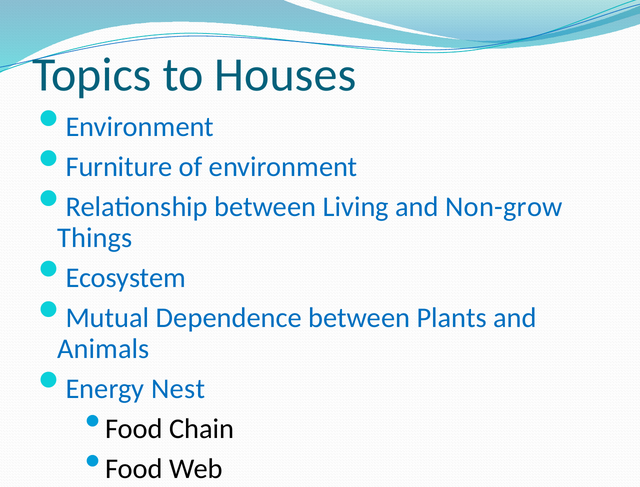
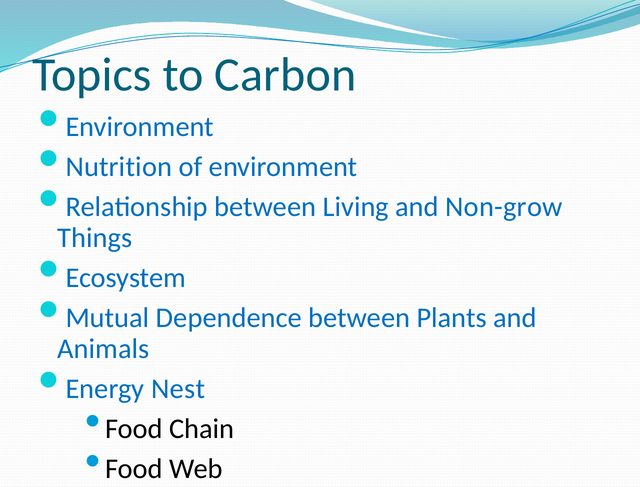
Houses: Houses -> Carbon (285, 75)
Furniture: Furniture -> Nutrition (119, 167)
